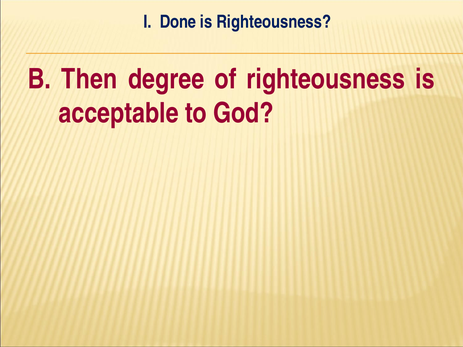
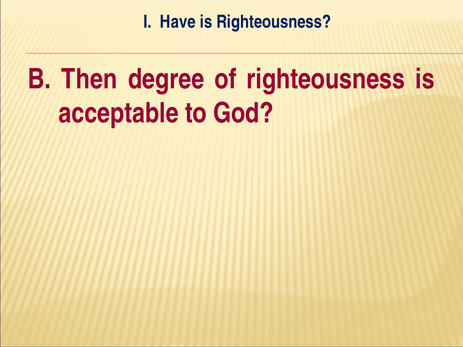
Done: Done -> Have (178, 22)
